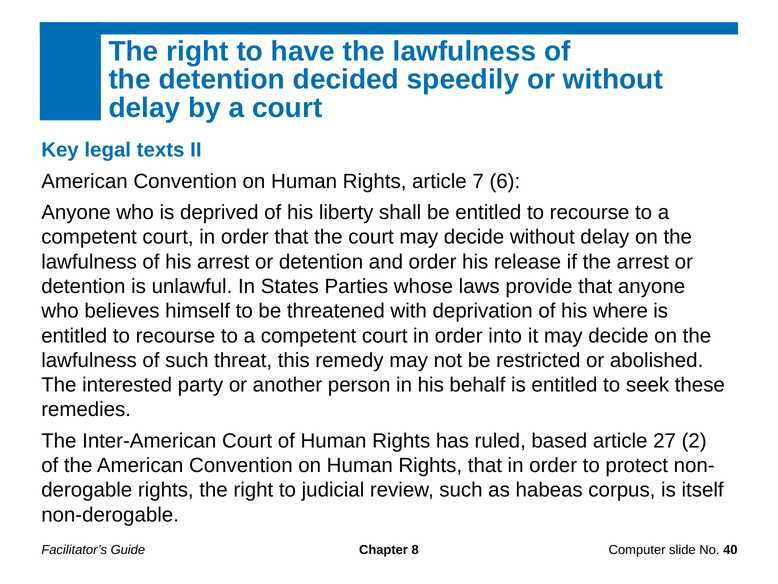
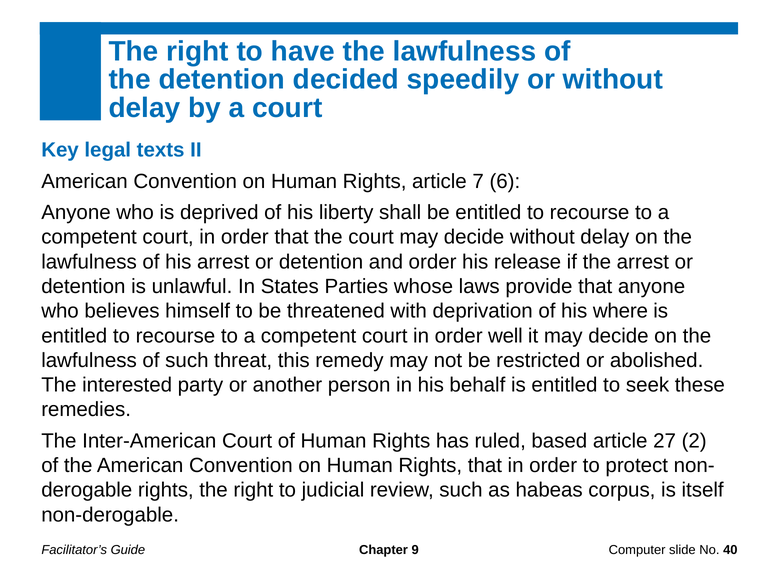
into: into -> well (505, 335)
8: 8 -> 9 (415, 549)
